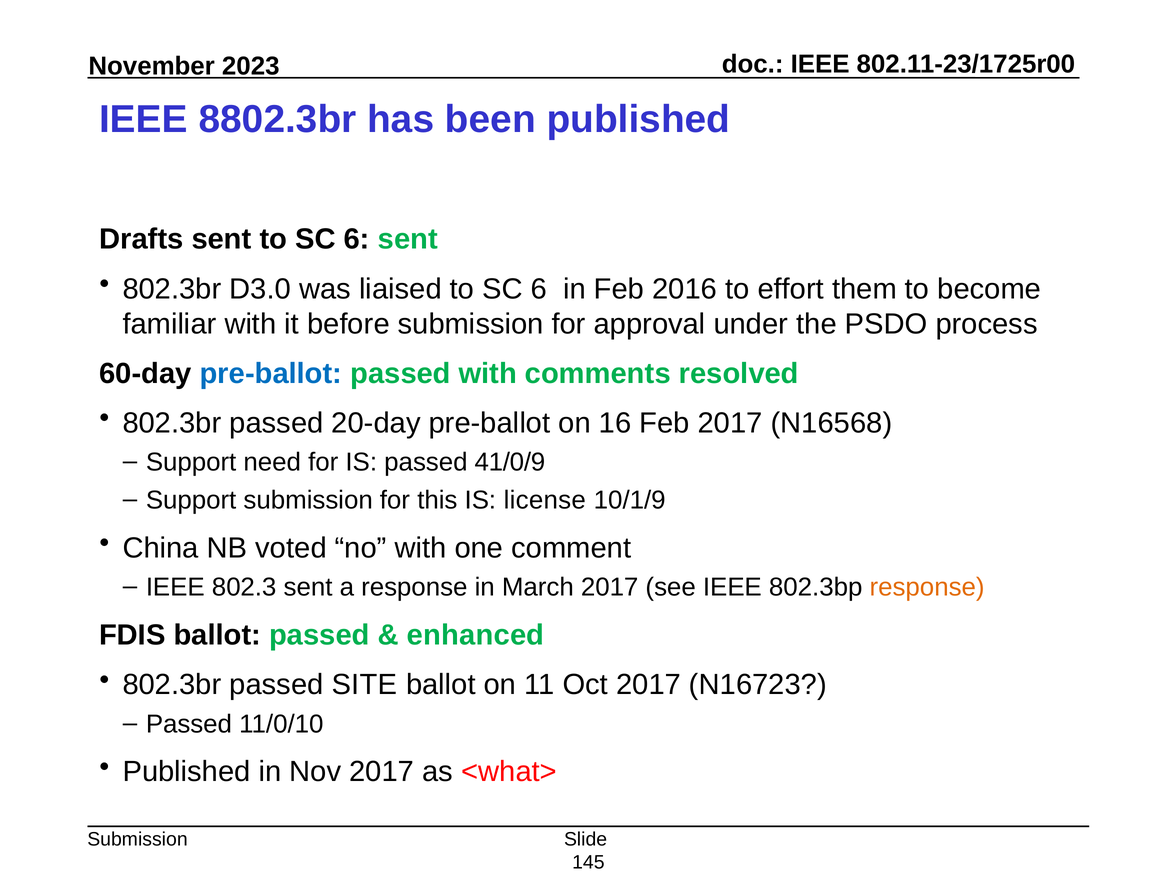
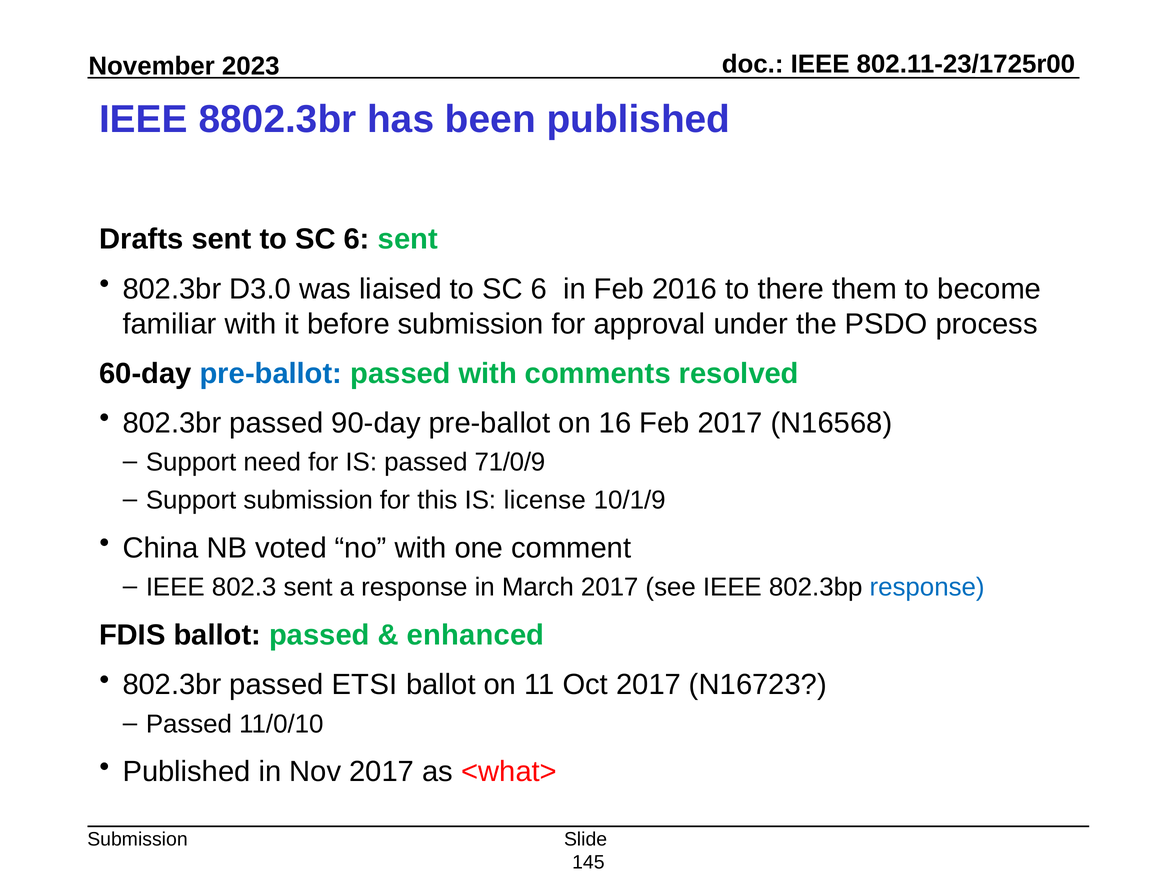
effort: effort -> there (791, 289)
20-day: 20-day -> 90-day (376, 423)
41/0/9: 41/0/9 -> 71/0/9 (510, 463)
response colour: orange -> blue (927, 587)
SITE: SITE -> ETSI (365, 685)
